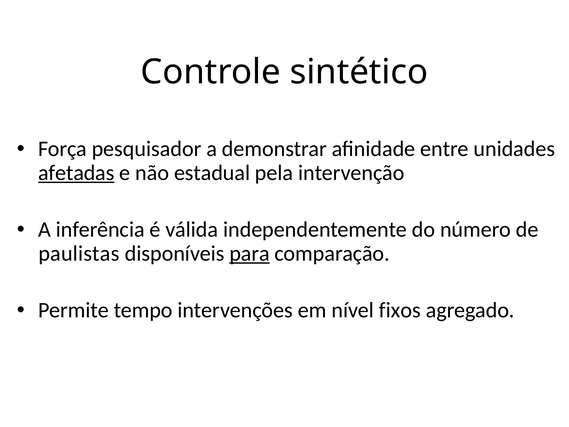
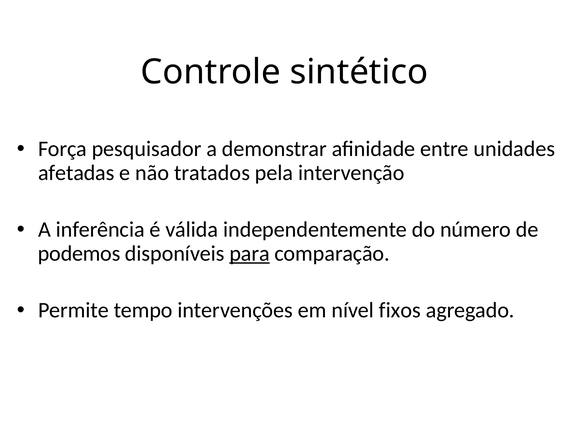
afetadas underline: present -> none (76, 173)
estadual: estadual -> tratados (212, 173)
paulistas: paulistas -> podemos (79, 253)
